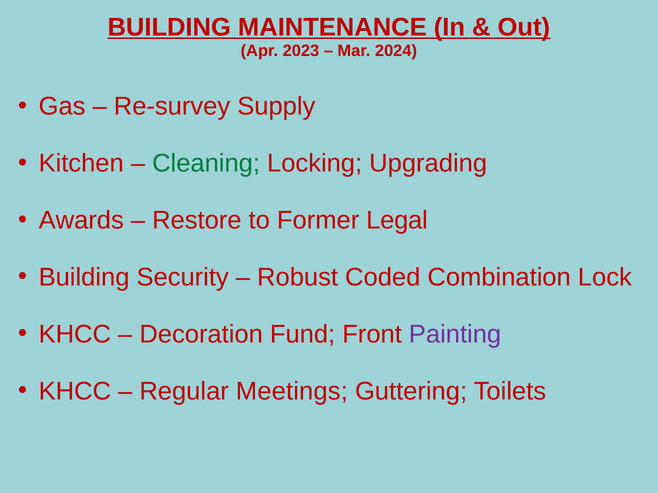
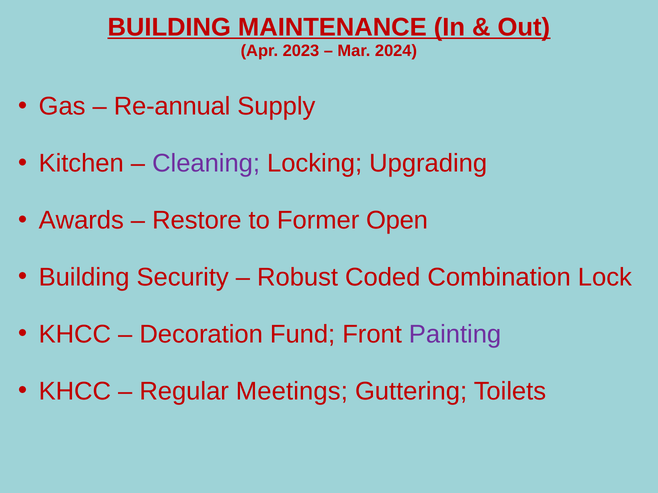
Re-survey: Re-survey -> Re-annual (172, 107)
Cleaning colour: green -> purple (206, 164)
Legal: Legal -> Open (397, 221)
